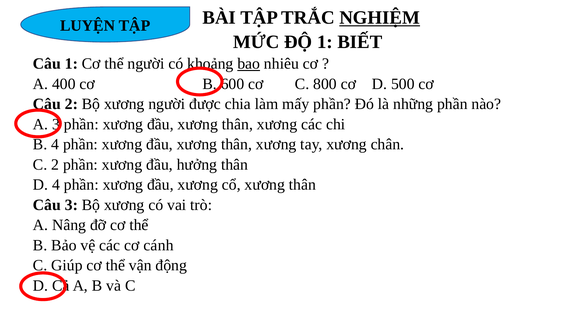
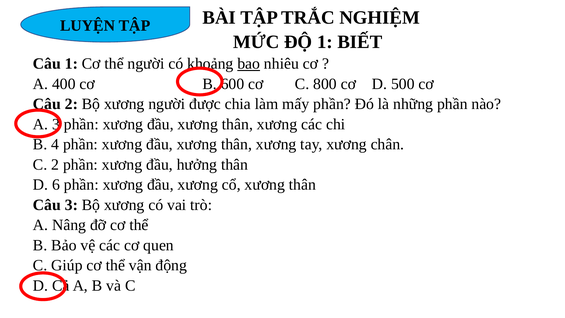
NGHIỆM underline: present -> none (380, 18)
D 4: 4 -> 6 (56, 185)
cánh: cánh -> quen (159, 245)
